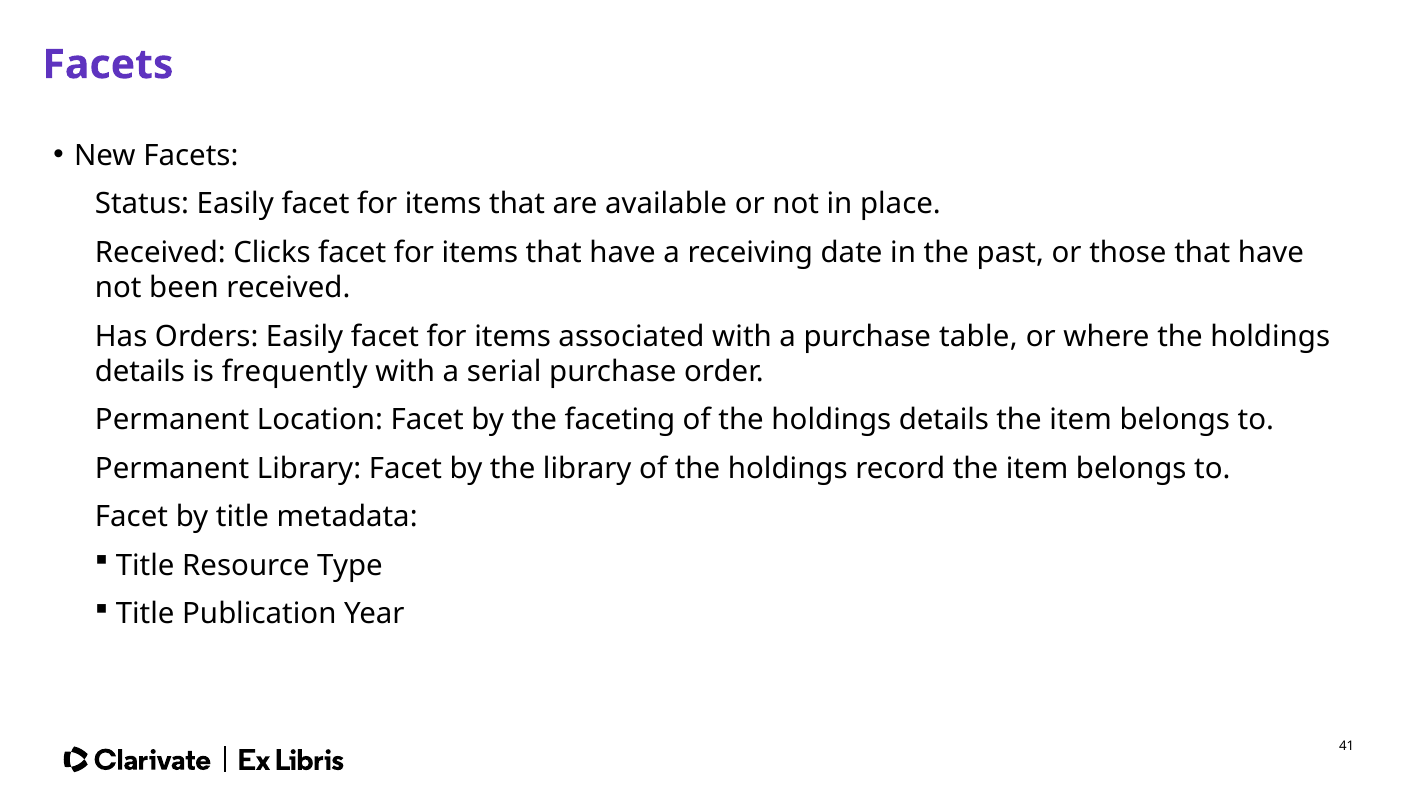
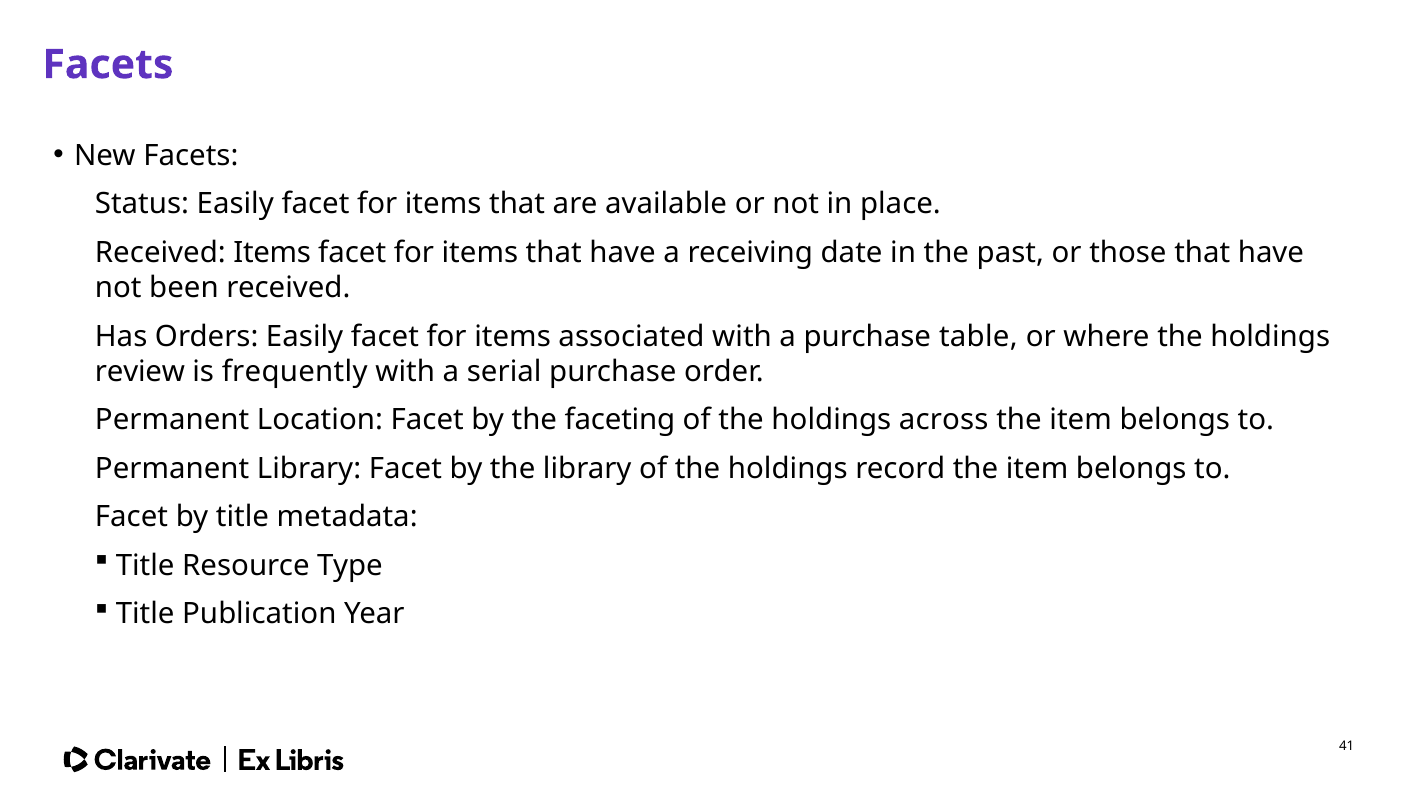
Received Clicks: Clicks -> Items (272, 253)
details: details -> review (140, 372)
of the holdings details: details -> across (944, 421)
